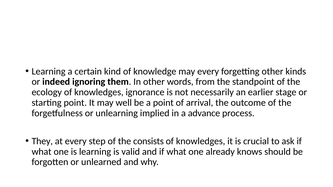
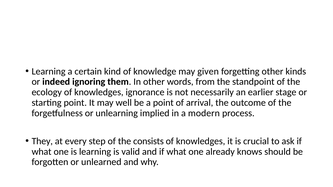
may every: every -> given (208, 71)
advance: advance -> modern (204, 113)
